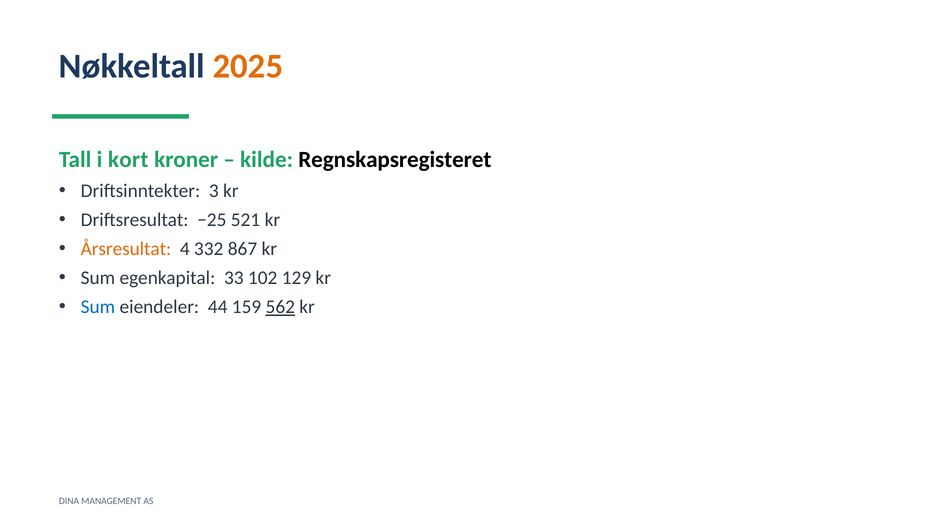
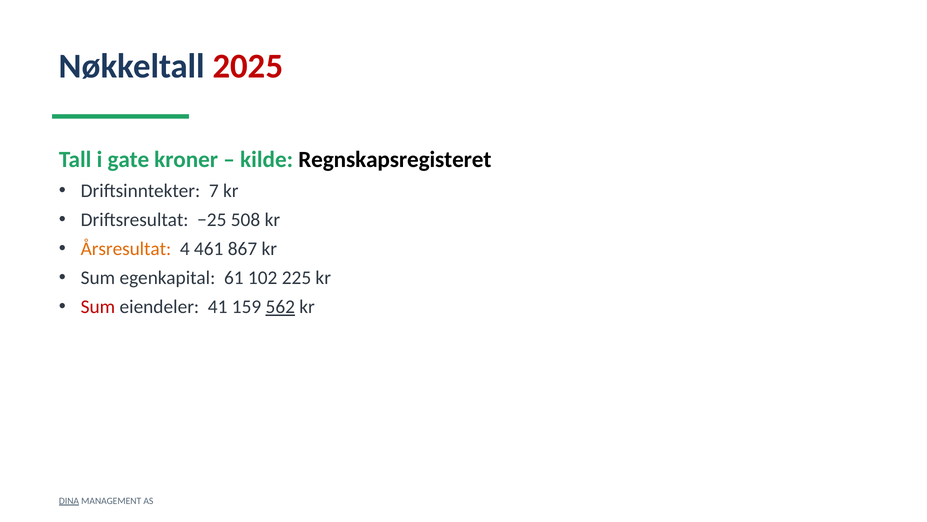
2025 colour: orange -> red (248, 66)
kort: kort -> gate (128, 160)
3: 3 -> 7 (214, 191)
521: 521 -> 508 (245, 220)
332: 332 -> 461 (209, 249)
33: 33 -> 61 (234, 278)
129: 129 -> 225 (296, 278)
Sum colour: blue -> red (98, 307)
44: 44 -> 41 (218, 307)
DINA underline: none -> present (69, 500)
